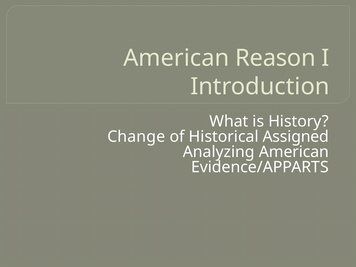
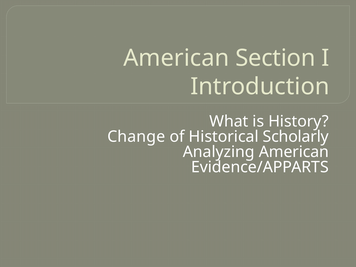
Reason: Reason -> Section (275, 58)
Assigned: Assigned -> Scholarly (296, 137)
